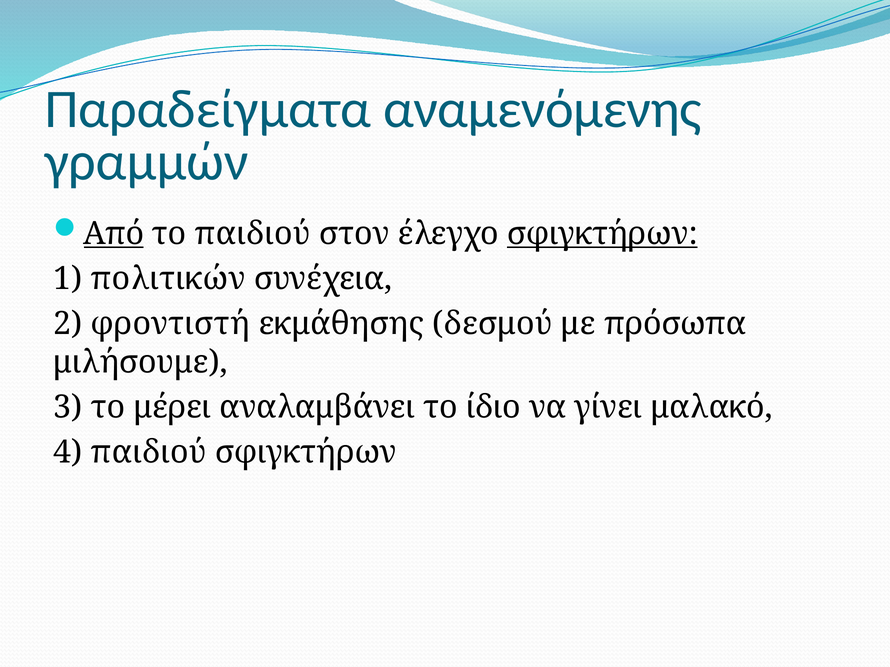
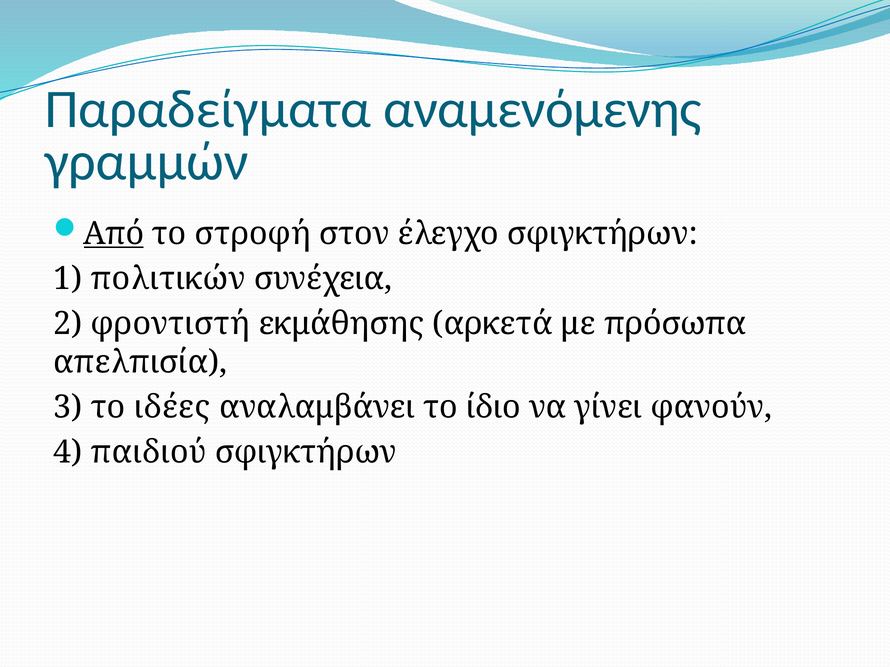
το παιδιού: παιδιού -> στροφή (253, 234)
σφιγκτήρων underline: present -> none (602, 234)
δεσμού: δεσμού -> αρκετά (493, 324)
μιλήσουμε: μιλήσουμε -> απελπισία (140, 362)
μέρει: μέρει -> ιδέες (172, 407)
μαλακό: μαλακό -> φανούν (712, 407)
